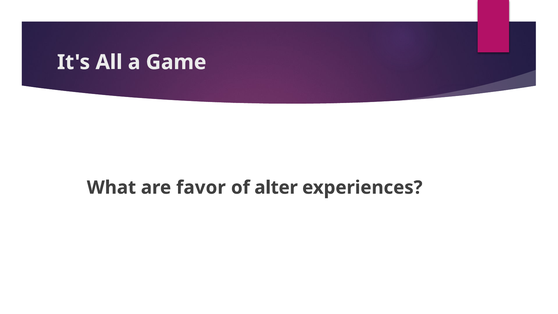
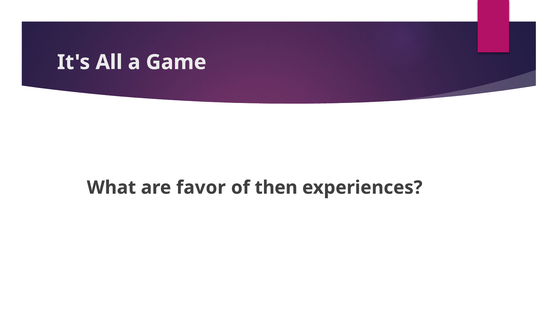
alter: alter -> then (276, 188)
